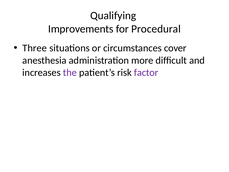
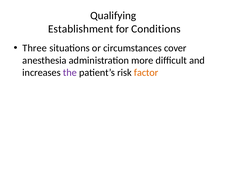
Improvements: Improvements -> Establishment (81, 29)
Procedural: Procedural -> Conditions (156, 29)
factor colour: purple -> orange (146, 72)
